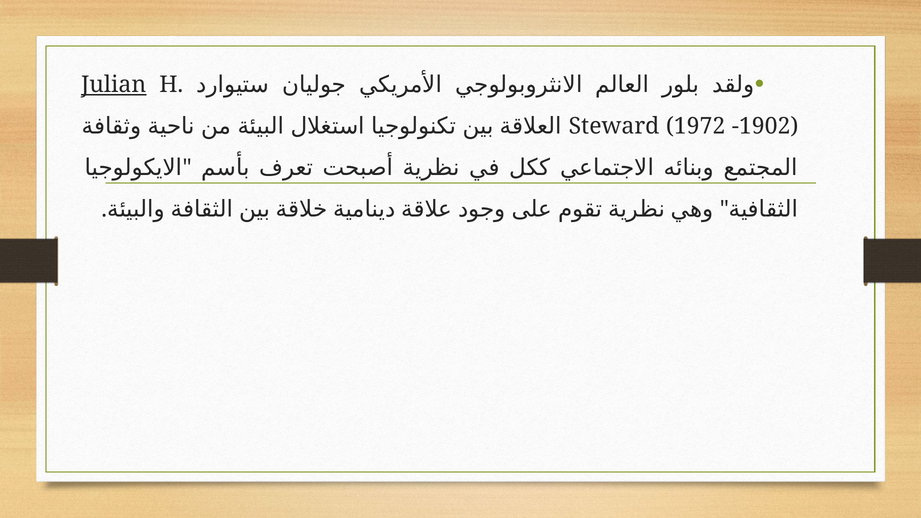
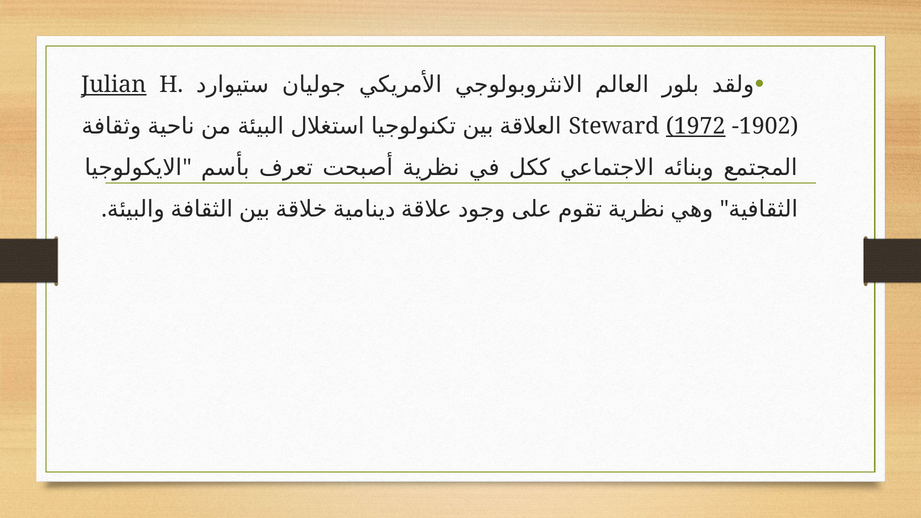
1972 underline: none -> present (696, 126)
